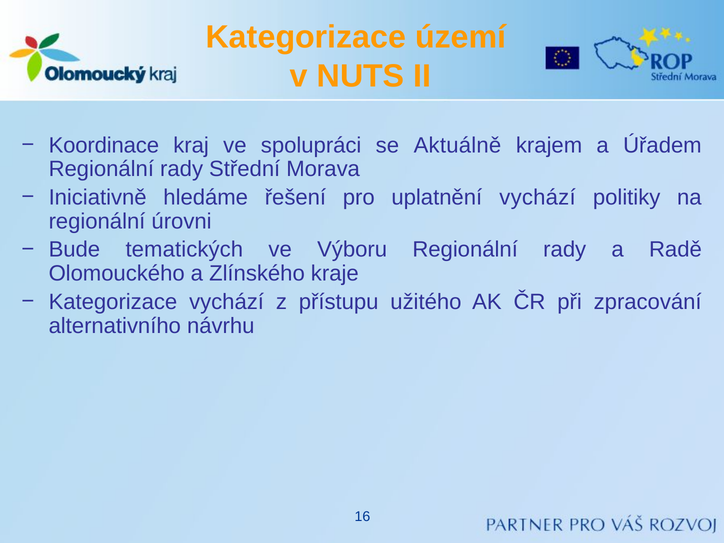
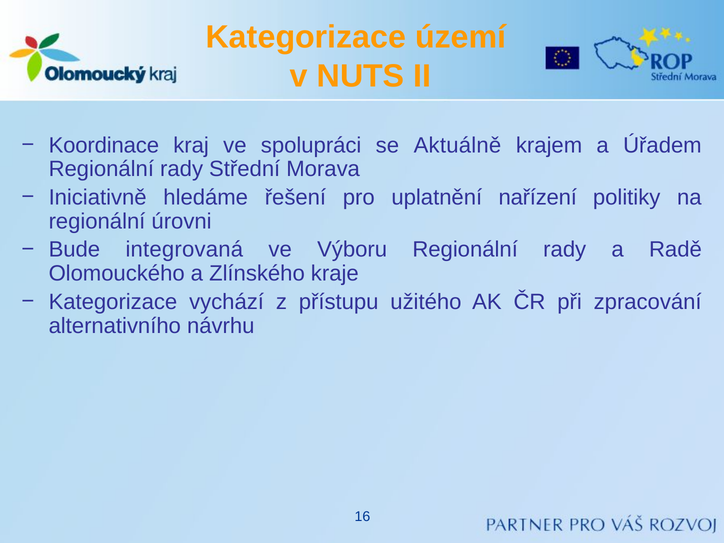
uplatnění vychází: vychází -> nařízení (538, 197)
tematických: tematických -> integrovaná (184, 250)
